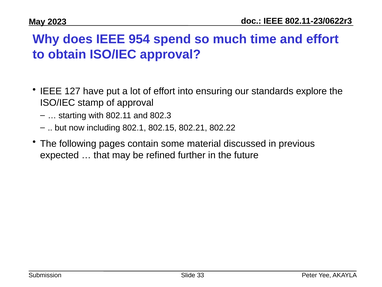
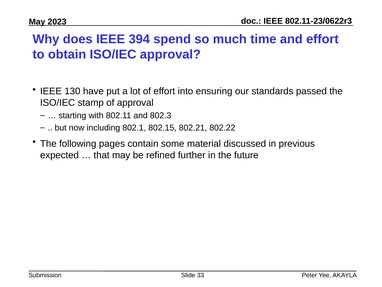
954: 954 -> 394 (139, 39)
127: 127 -> 130 (72, 91)
explore: explore -> passed (311, 91)
